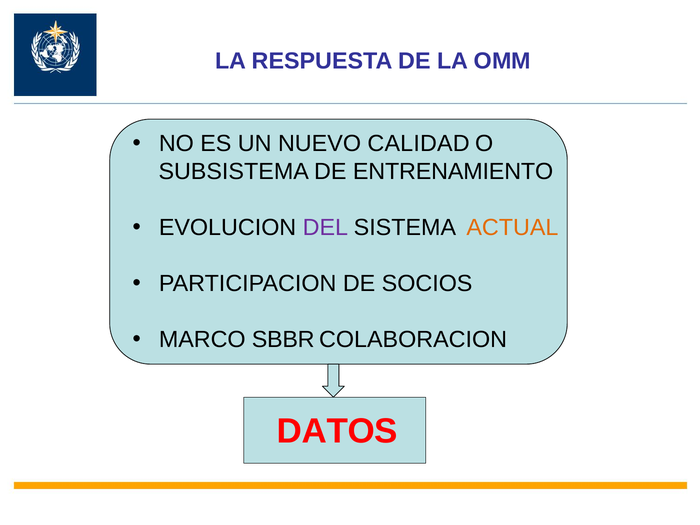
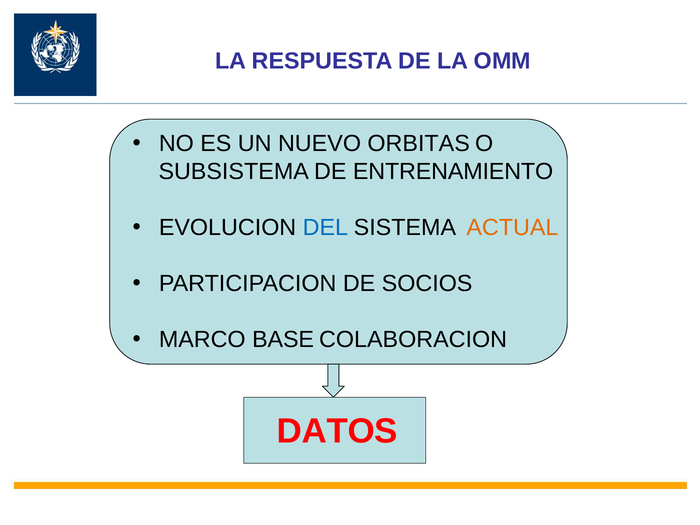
CALIDAD: CALIDAD -> ORBITAS (419, 144)
DEL colour: purple -> blue (325, 228)
SBBR: SBBR -> BASE (283, 340)
